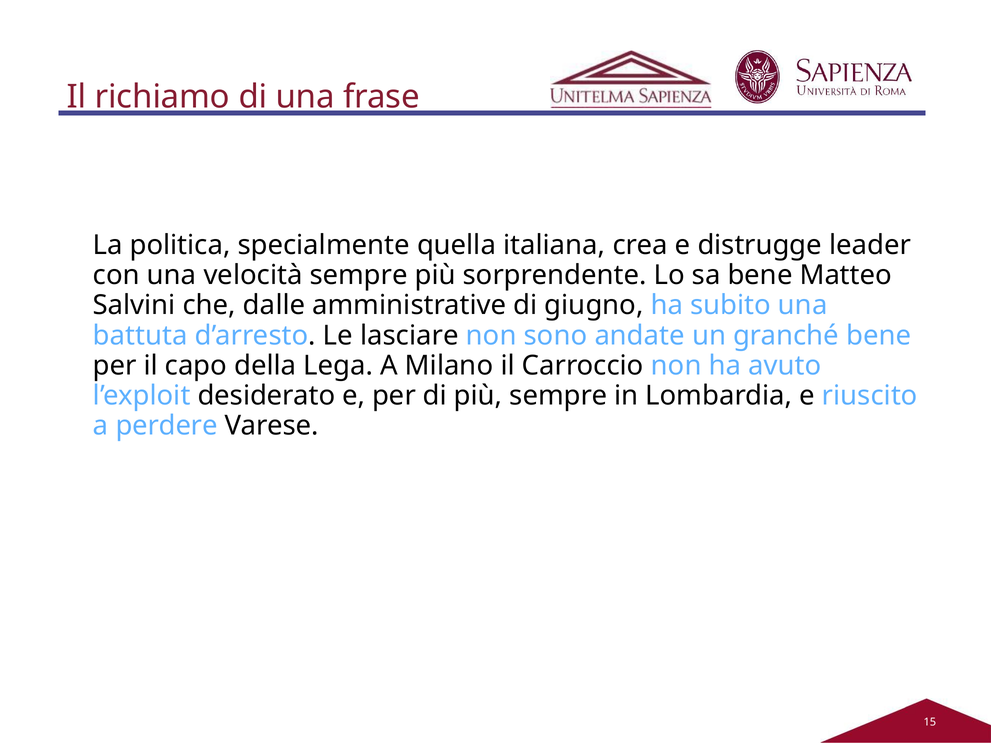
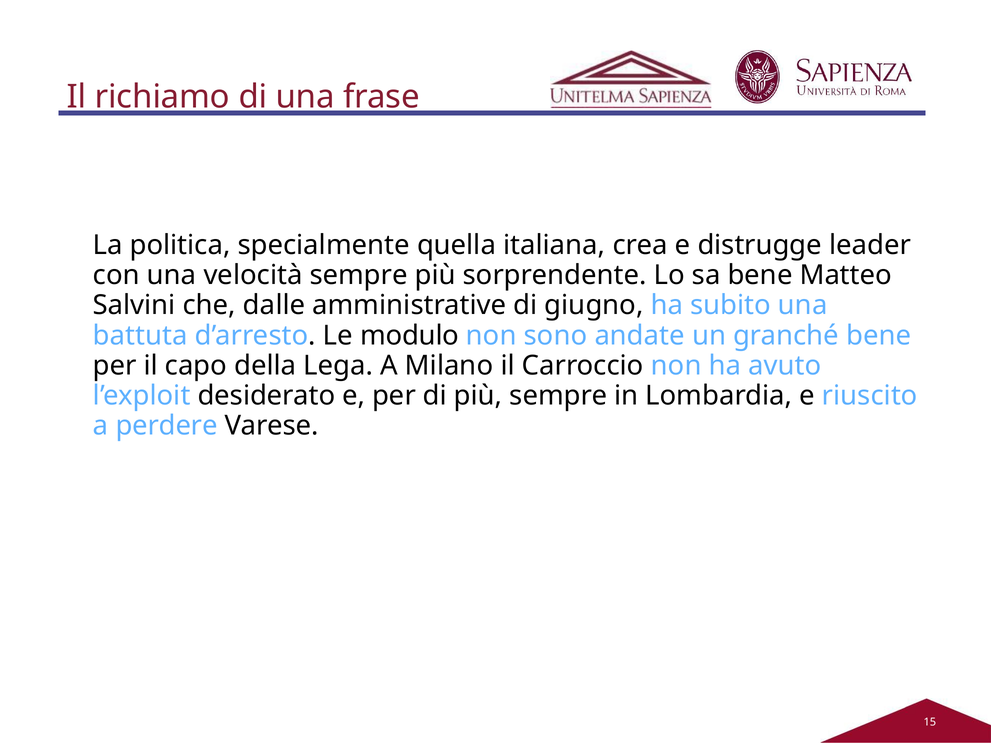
lasciare: lasciare -> modulo (410, 336)
